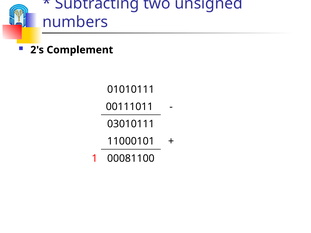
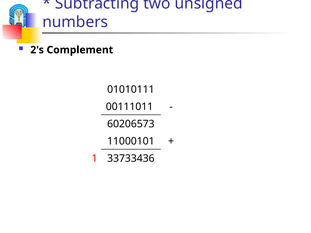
03010111: 03010111 -> 60206573 (131, 124)
00081100: 00081100 -> 33733436 (131, 159)
